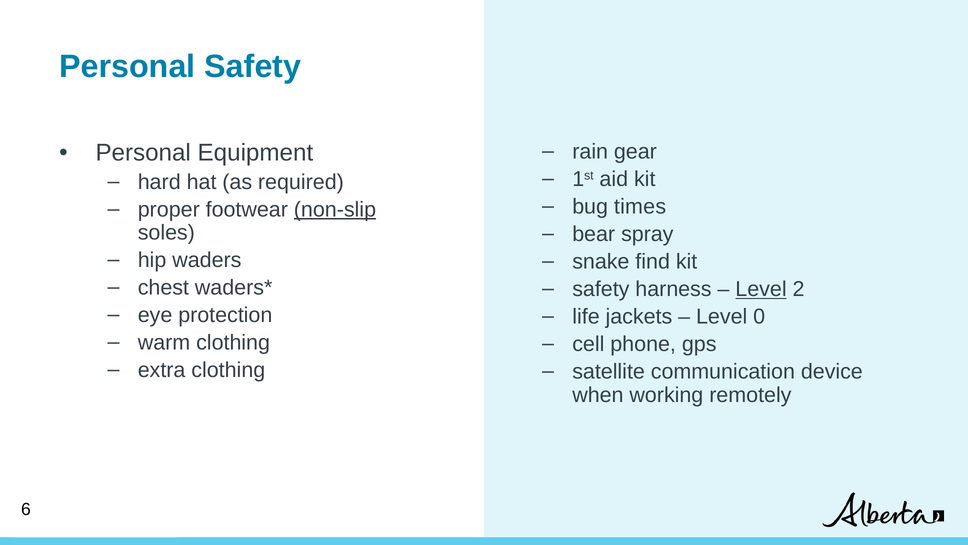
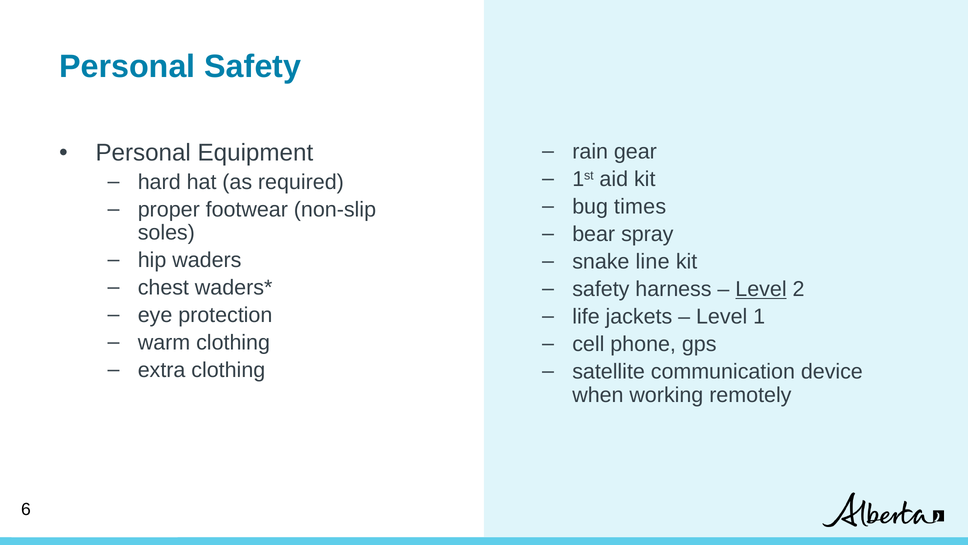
non-slip underline: present -> none (335, 209)
find: find -> line (653, 261)
0: 0 -> 1 (759, 316)
